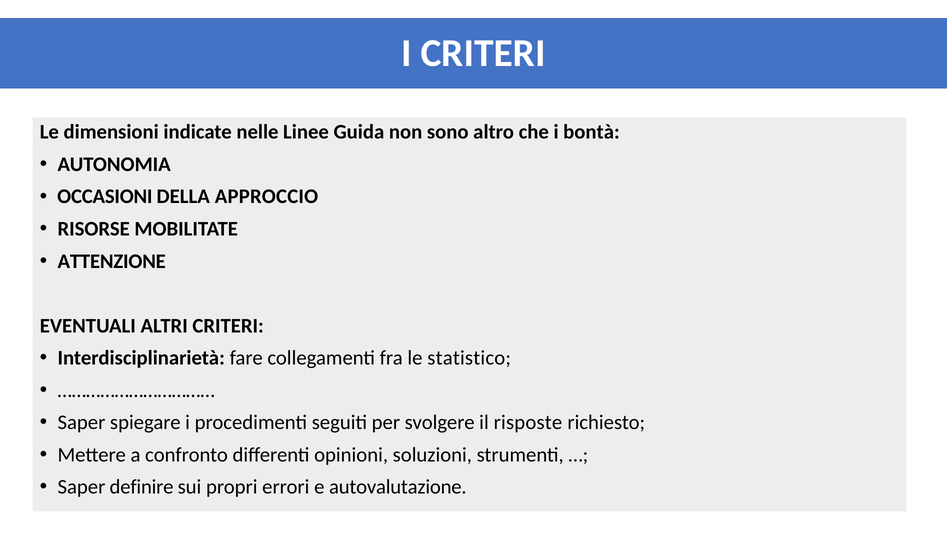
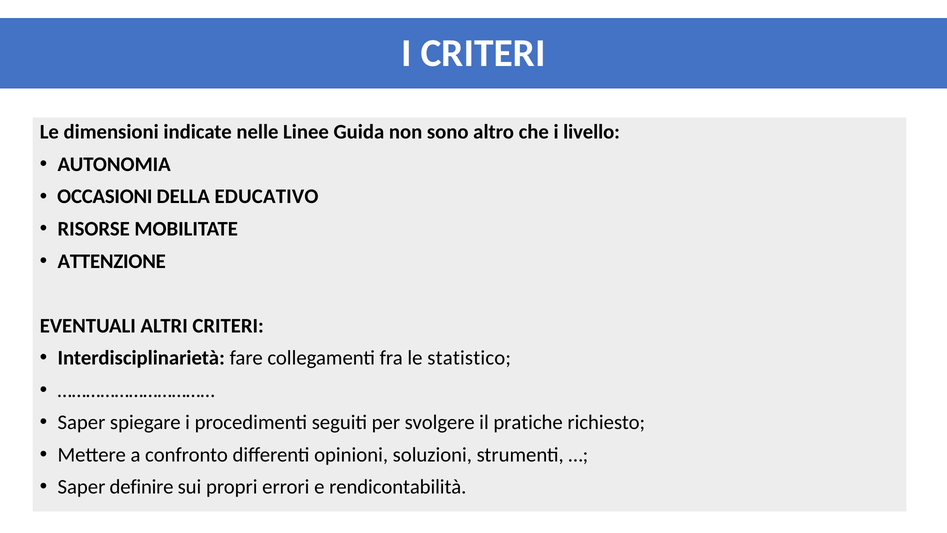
bontà: bontà -> livello (592, 132)
APPROCCIO: APPROCCIO -> EDUCATIVO (266, 197)
risposte: risposte -> pratiche (528, 422)
autovalutazione: autovalutazione -> rendicontabilità (398, 487)
